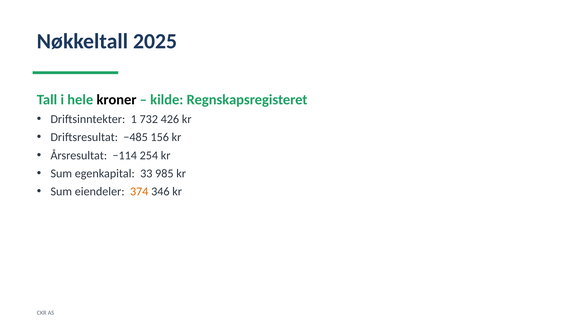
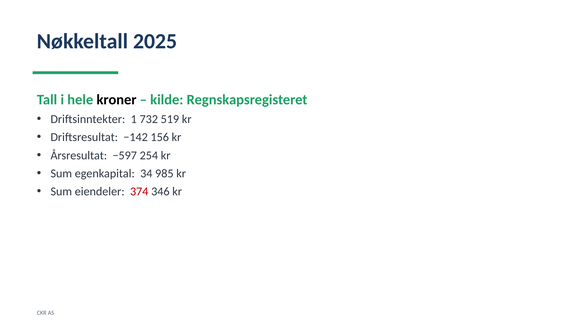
426: 426 -> 519 (170, 119)
−485: −485 -> −142 (136, 137)
−114: −114 -> −597 (125, 156)
33: 33 -> 34 (146, 174)
374 colour: orange -> red (139, 192)
